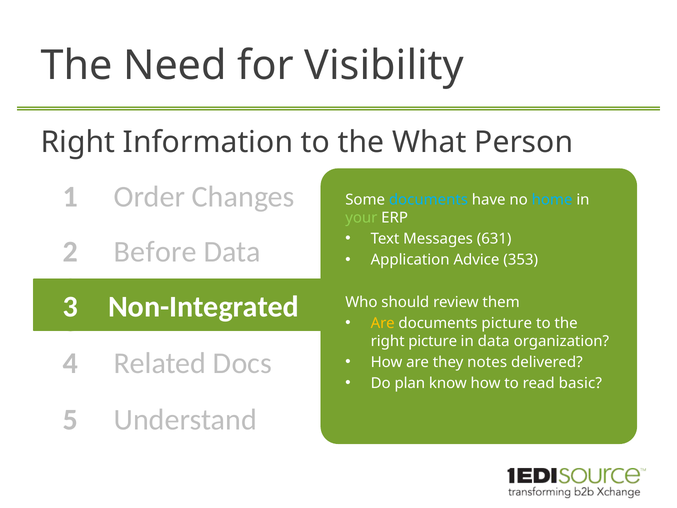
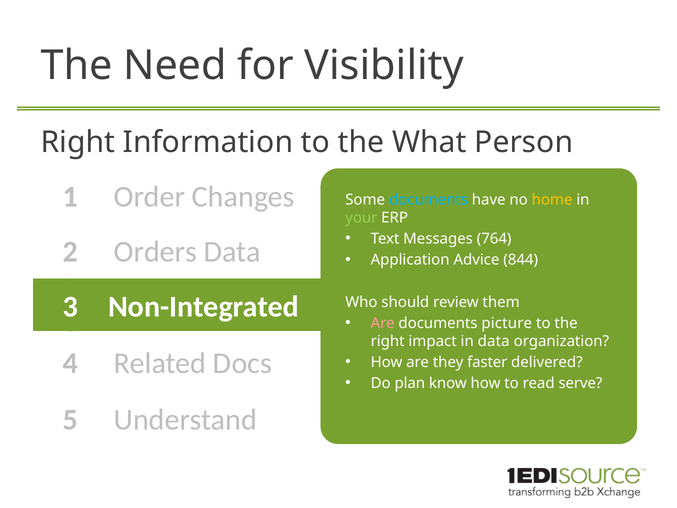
home colour: light blue -> yellow (552, 200)
631: 631 -> 764 (494, 239)
Before: Before -> Orders (155, 252)
353: 353 -> 844 (521, 260)
Are colour: yellow -> pink (383, 323)
right picture: picture -> impact (433, 341)
notes: notes -> faster (487, 362)
basic: basic -> serve (580, 383)
